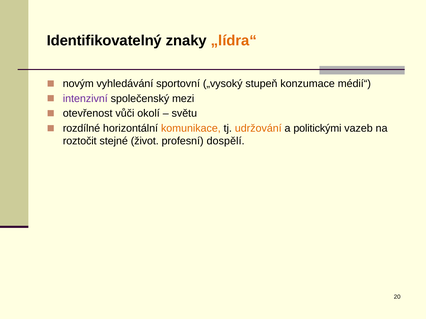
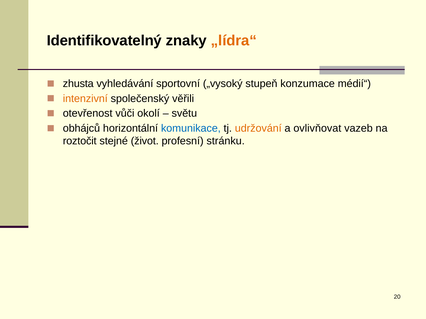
novým: novým -> zhusta (78, 84)
intenzivní colour: purple -> orange (85, 99)
mezi: mezi -> věřili (183, 99)
rozdílné: rozdílné -> obhájců (81, 129)
komunikace colour: orange -> blue (191, 129)
politickými: politickými -> ovlivňovat (317, 129)
dospělí: dospělí -> stránku (226, 141)
